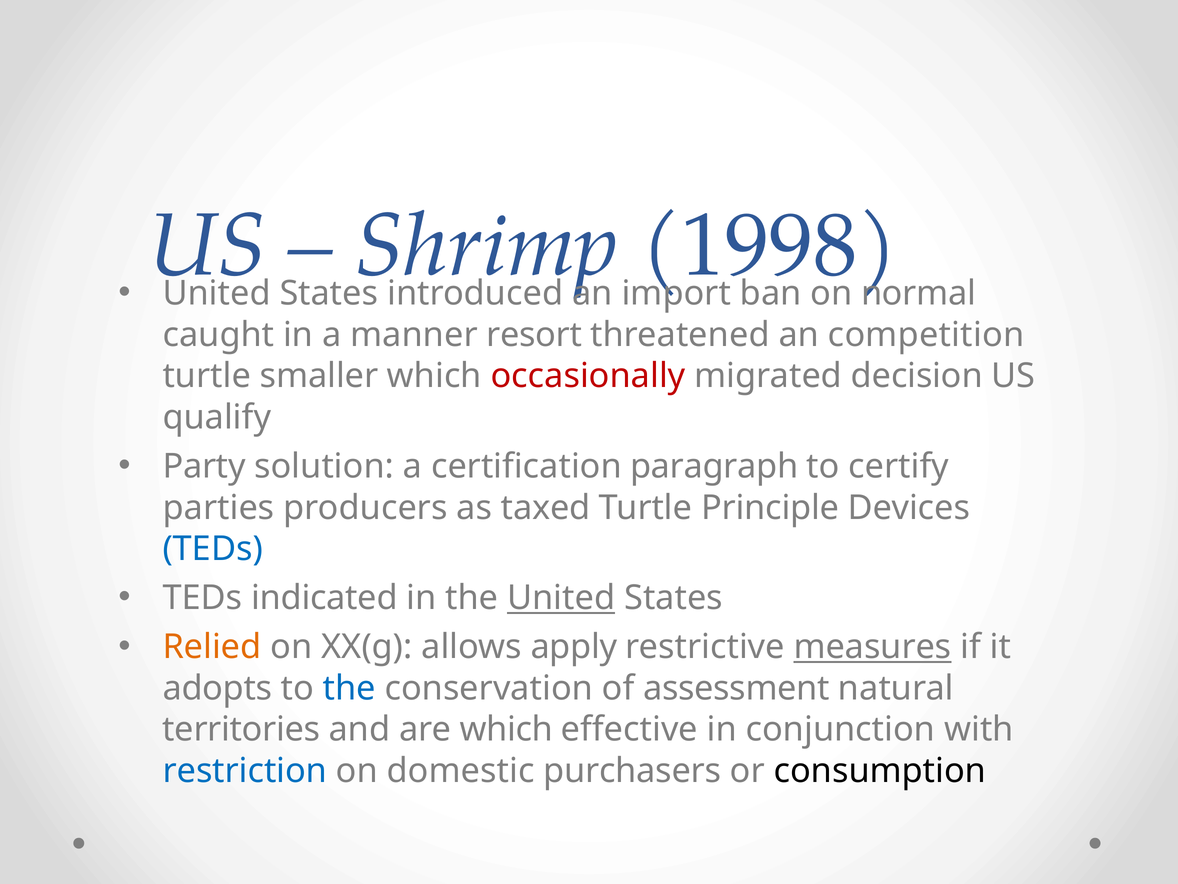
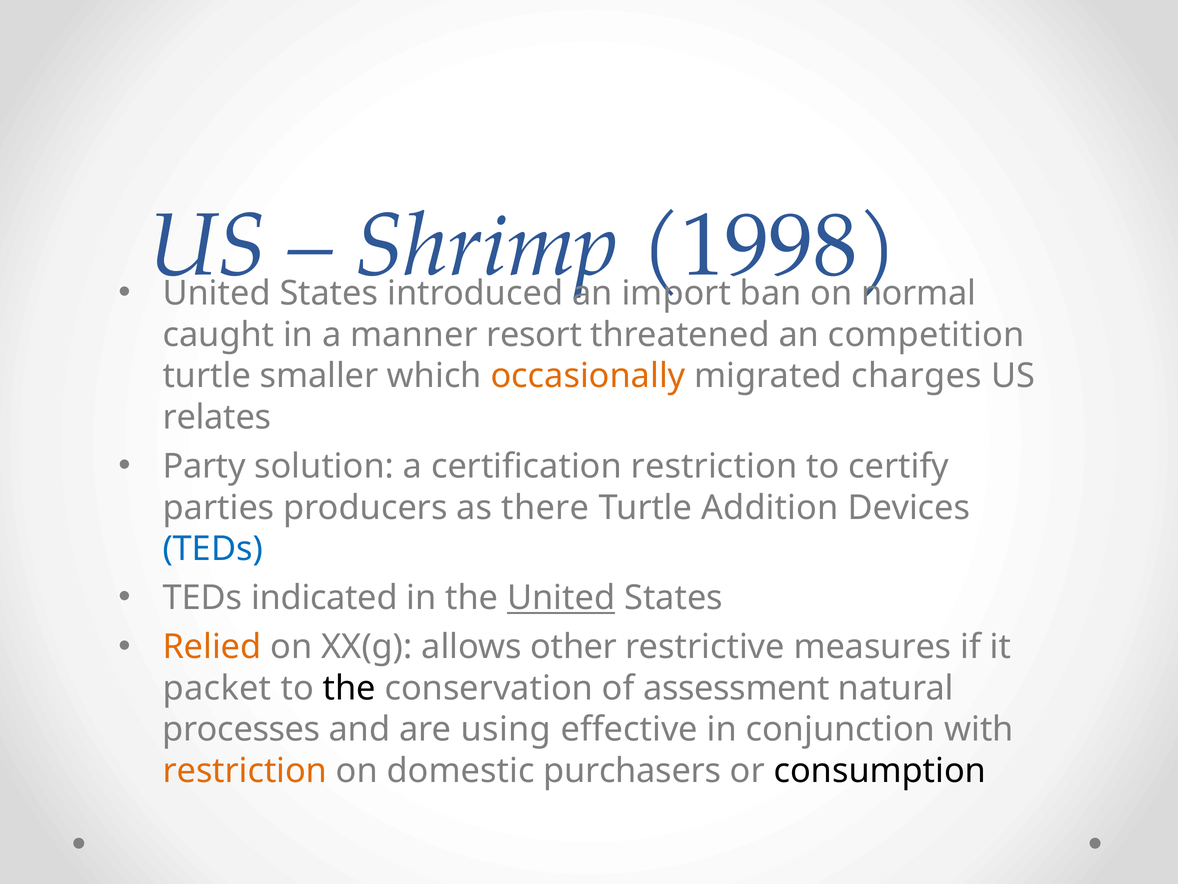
occasionally colour: red -> orange (588, 376)
decision: decision -> charges (917, 376)
qualify: qualify -> relates (217, 417)
certification paragraph: paragraph -> restriction (714, 466)
taxed: taxed -> there (545, 507)
Principle: Principle -> Addition (770, 507)
apply: apply -> other (574, 647)
measures underline: present -> none (872, 647)
adopts: adopts -> packet (217, 688)
the colour: blue -> black (349, 688)
territories: territories -> processes (241, 729)
are which: which -> using (506, 729)
restriction colour: blue -> orange (245, 770)
